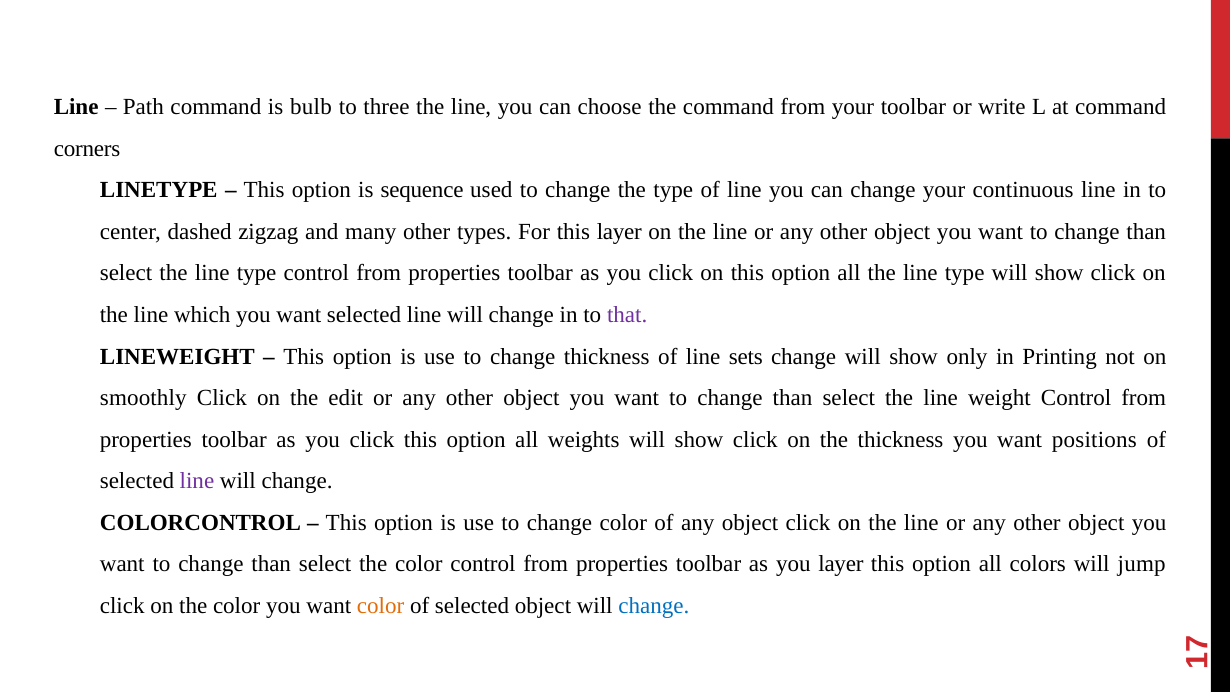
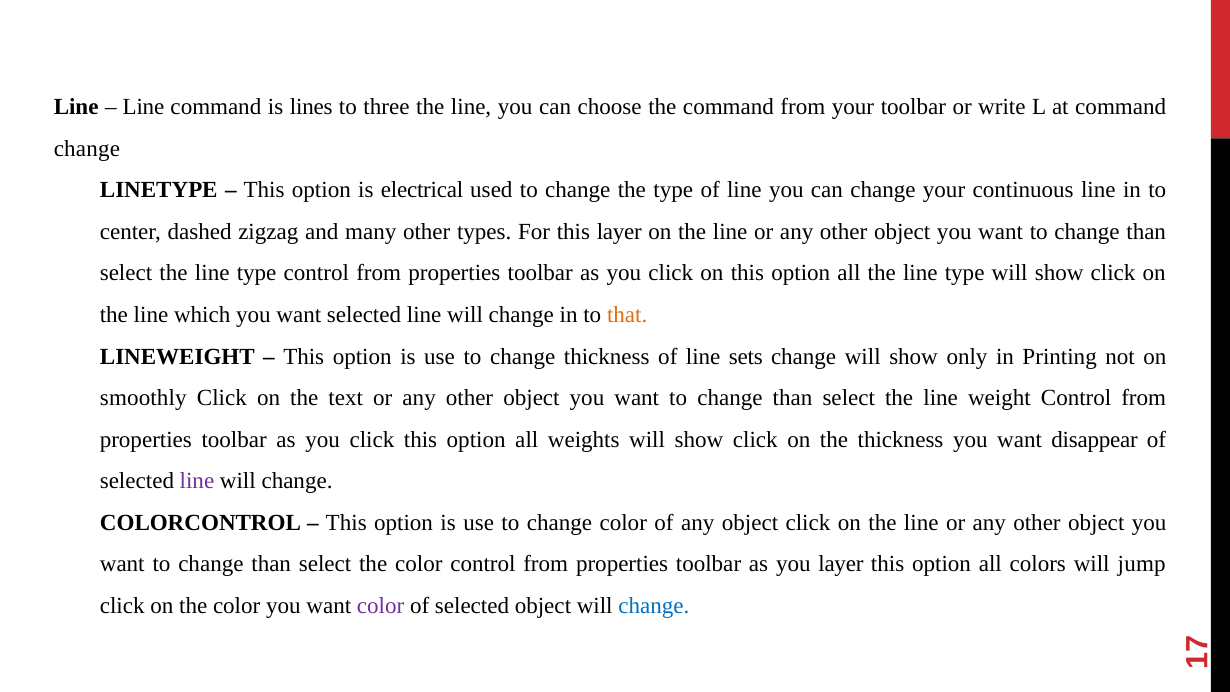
Path: Path -> Line (143, 107)
bulb: bulb -> lines (311, 107)
corners: corners -> change (87, 149)
sequence: sequence -> electrical (422, 190)
that colour: purple -> orange (627, 315)
edit: edit -> text (346, 398)
positions: positions -> disappear (1095, 439)
color colour: orange -> purple (381, 605)
